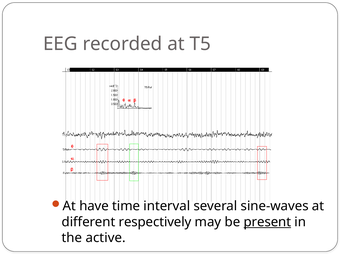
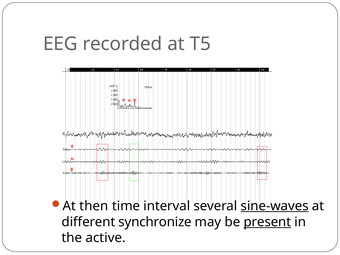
have: have -> then (94, 206)
sine-waves underline: none -> present (275, 206)
respectively: respectively -> synchronize (155, 222)
